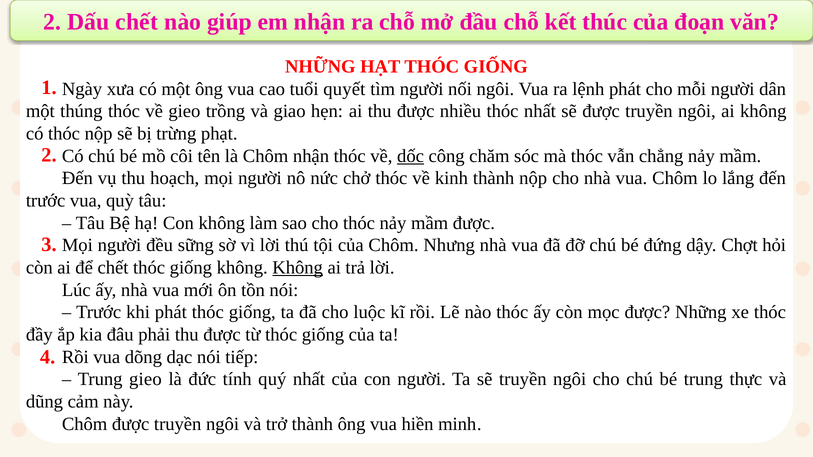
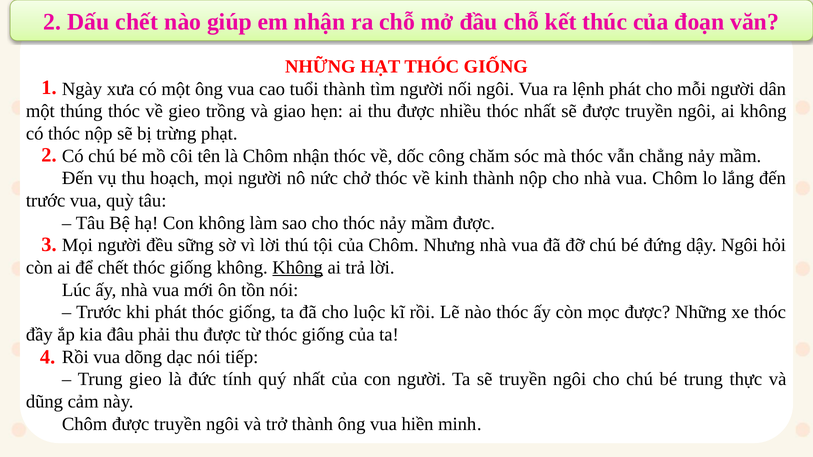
tuổi quyết: quyết -> thành (344, 89)
dốc underline: present -> none (411, 156)
dậy Chợt: Chợt -> Ngôi (740, 245)
